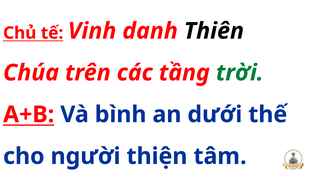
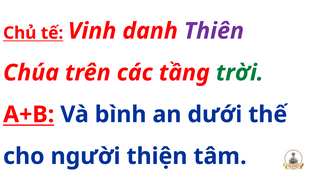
Thiên colour: black -> purple (214, 31)
